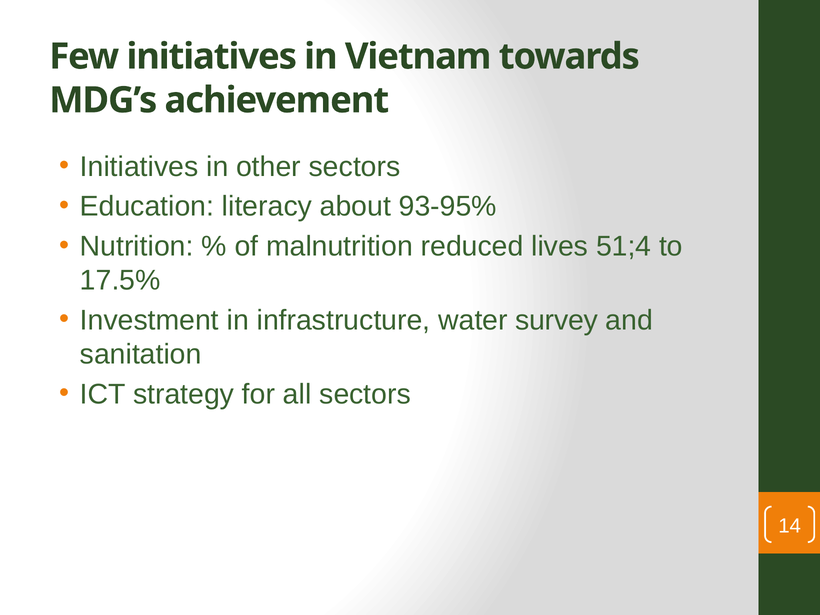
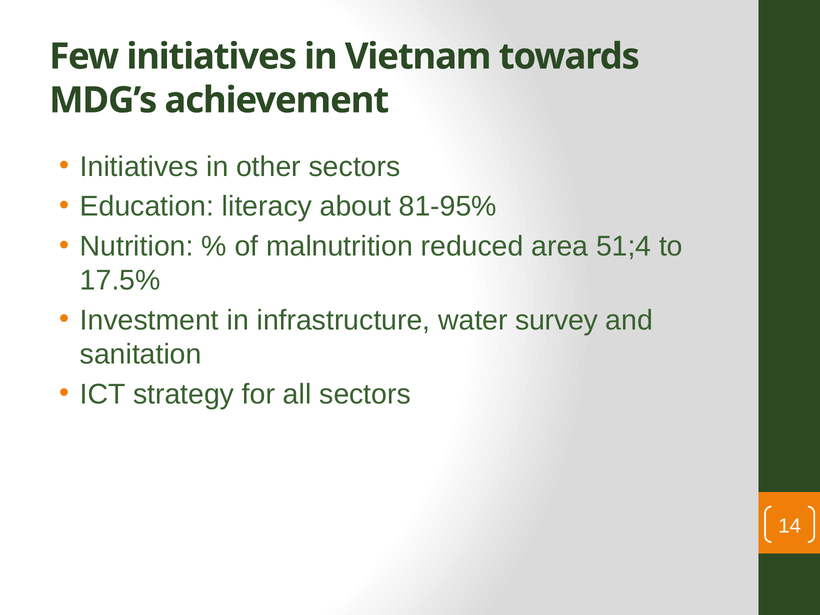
93-95%: 93-95% -> 81-95% (448, 206)
lives: lives -> area (560, 246)
